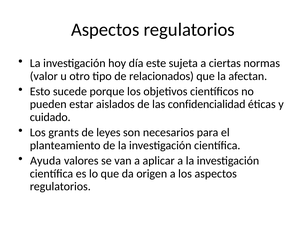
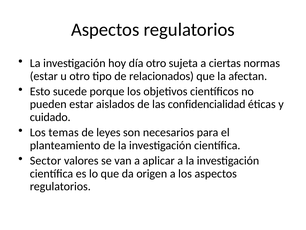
día este: este -> otro (156, 63)
valor: valor -> estar (44, 76)
grants: grants -> temas (64, 132)
Ayuda: Ayuda -> Sector (46, 160)
